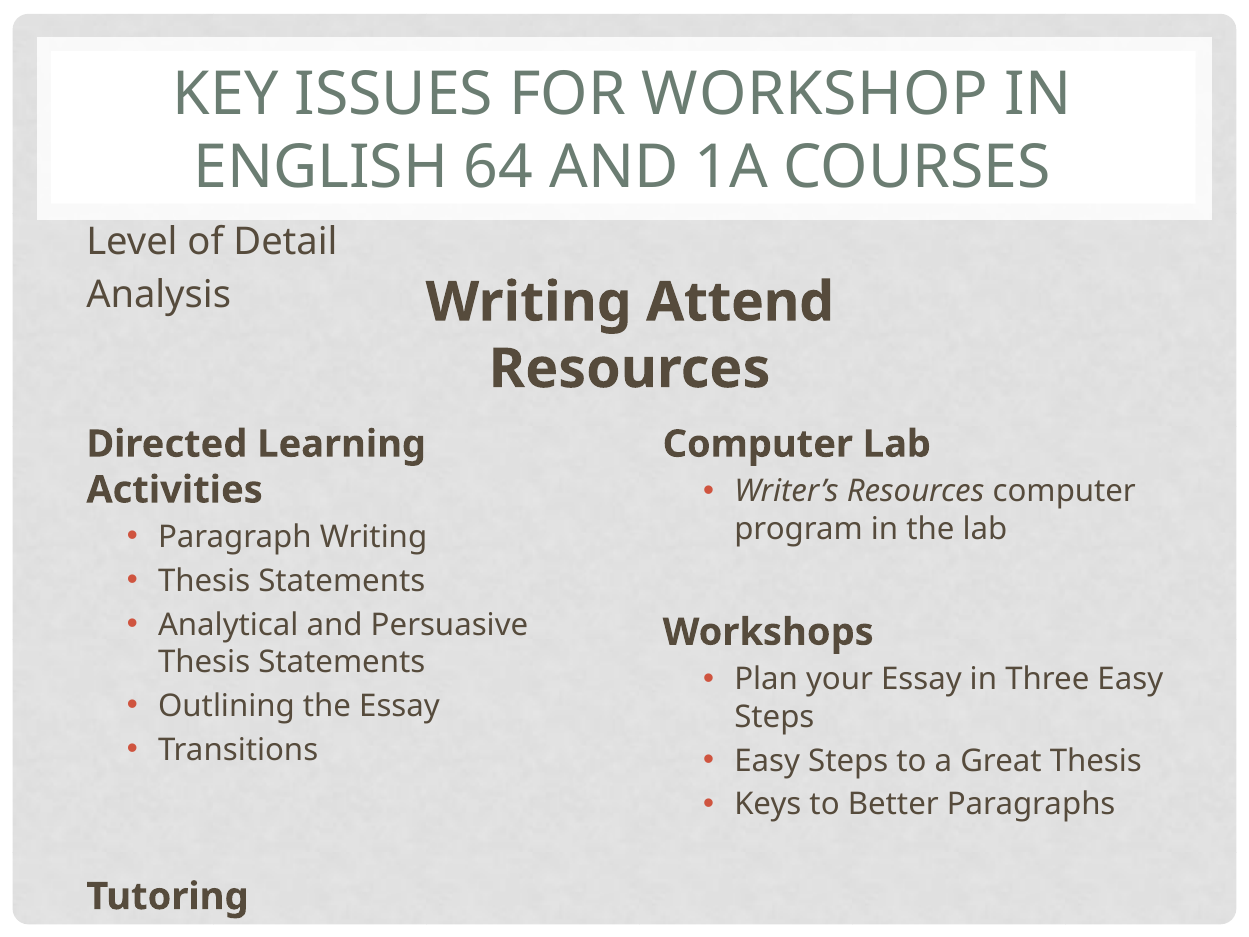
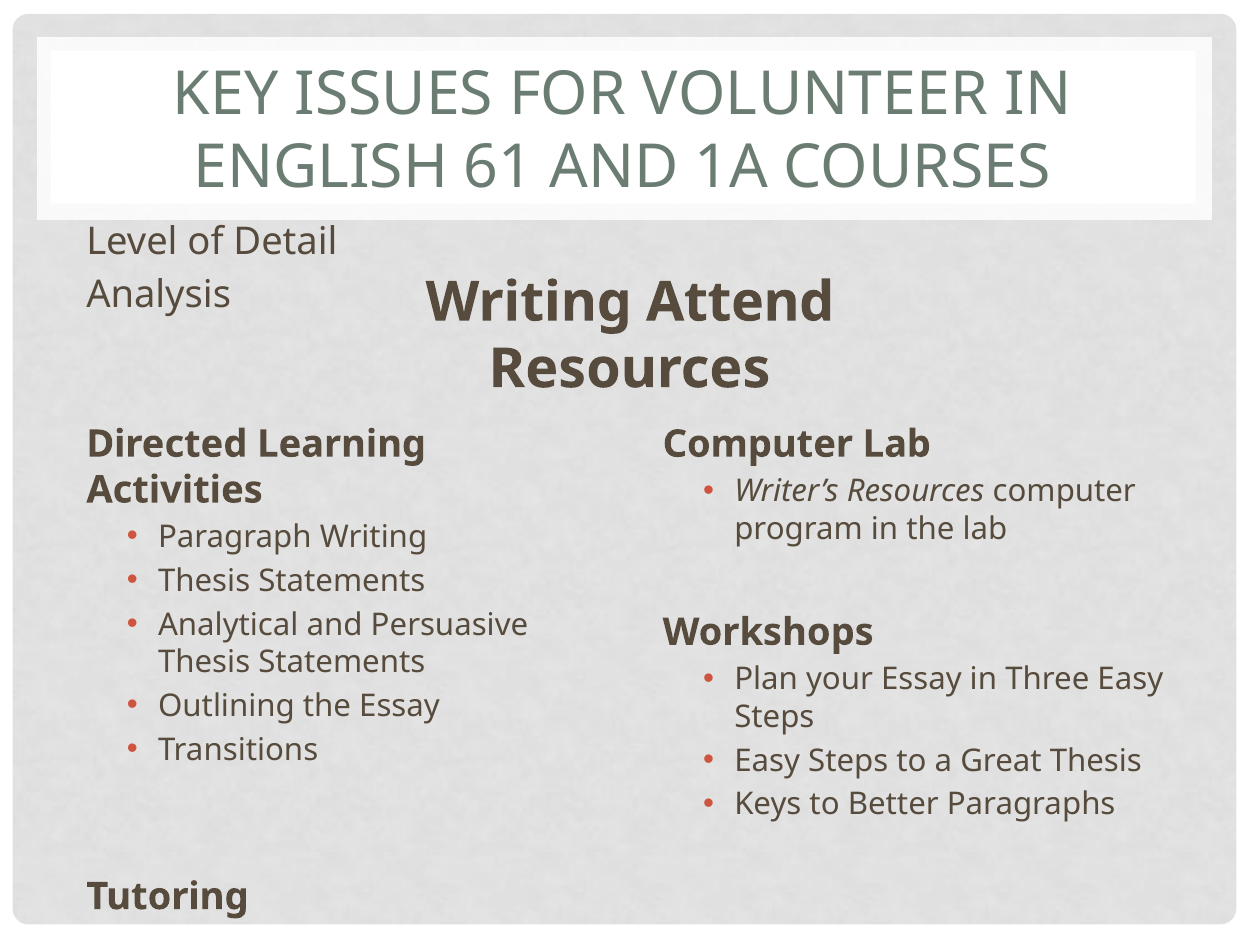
WORKSHOP: WORKSHOP -> VOLUNTEER (815, 95)
64: 64 -> 61 (499, 167)
